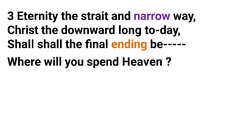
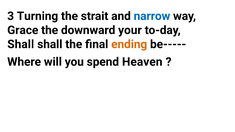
Eternity: Eternity -> Turning (38, 16)
narrow colour: purple -> blue (152, 16)
Christ: Christ -> Grace (23, 30)
long: long -> your (130, 30)
